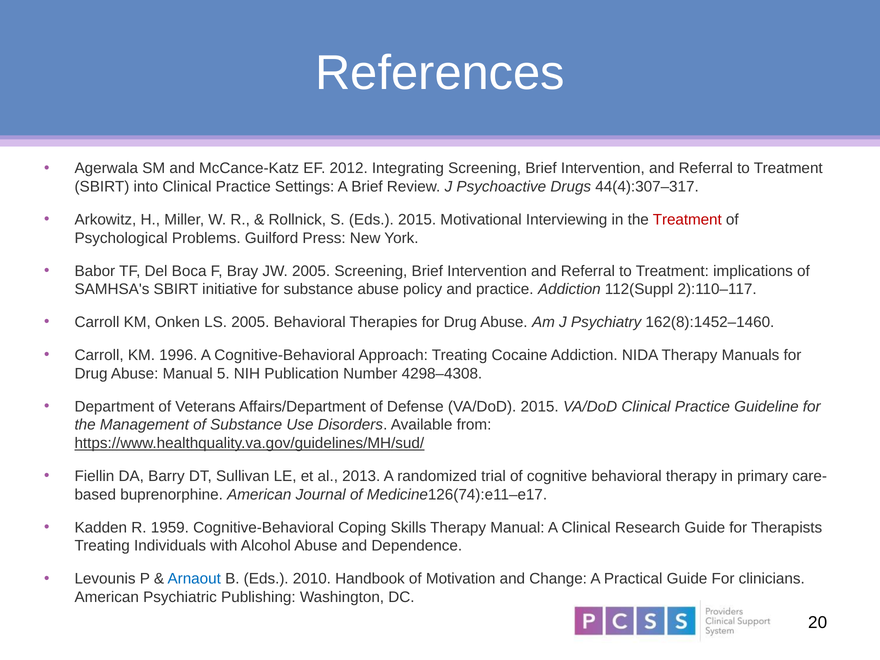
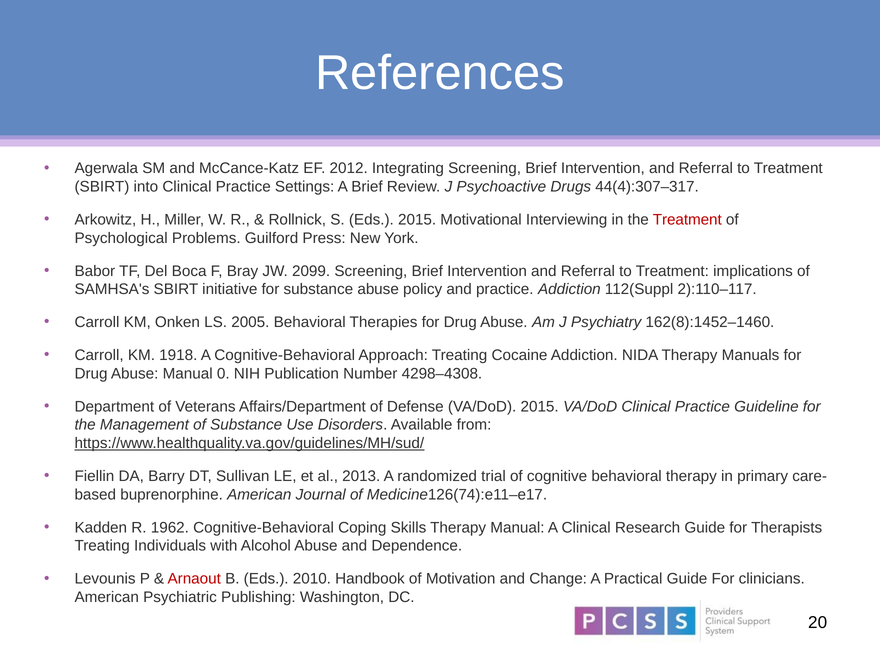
JW 2005: 2005 -> 2099 (311, 271)
1996: 1996 -> 1918 (178, 355)
5: 5 -> 0 (223, 374)
1959: 1959 -> 1962 (170, 528)
Arnaout colour: blue -> red (194, 579)
